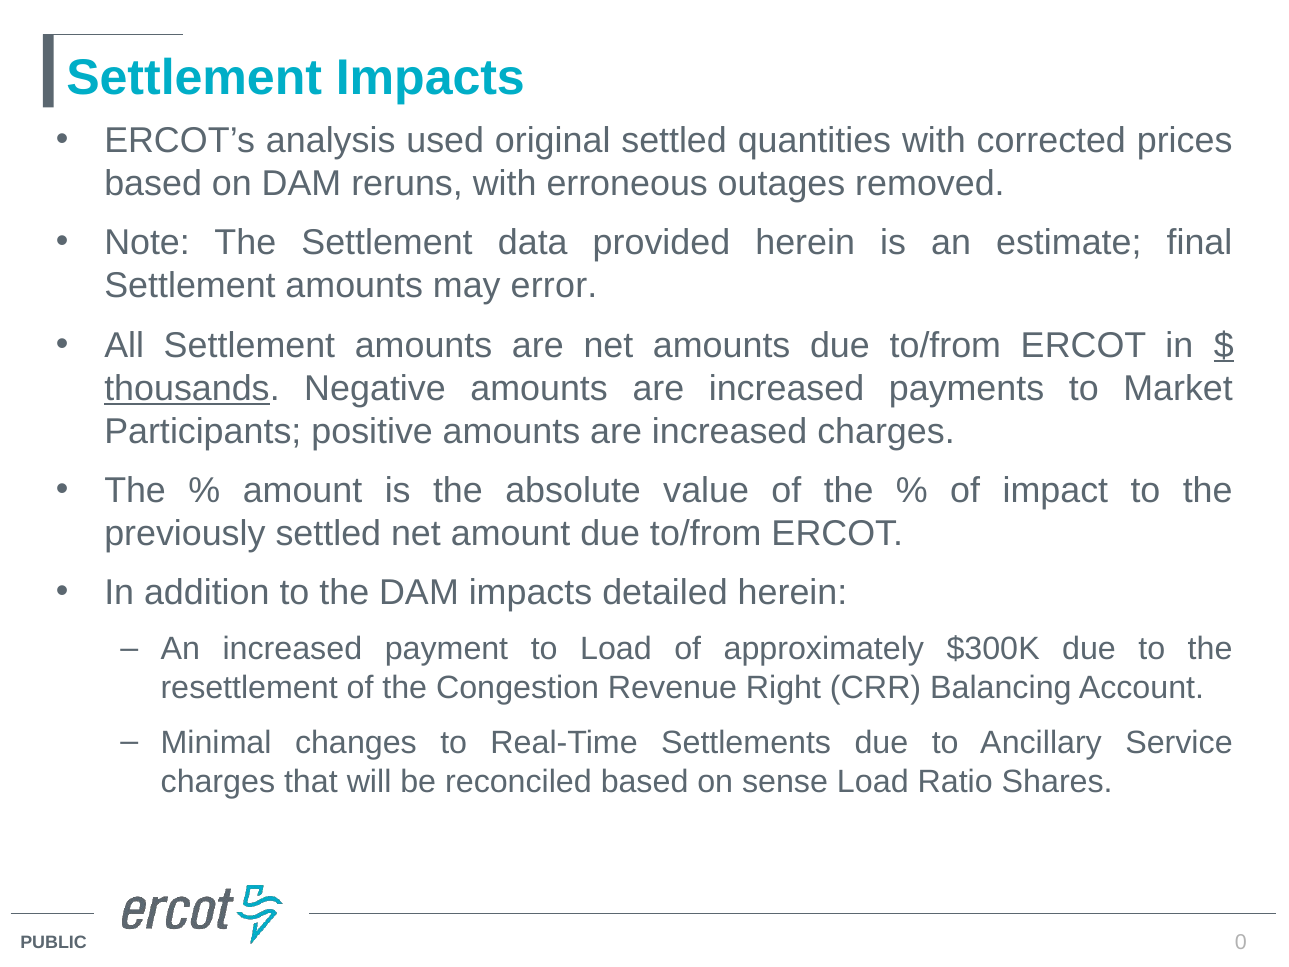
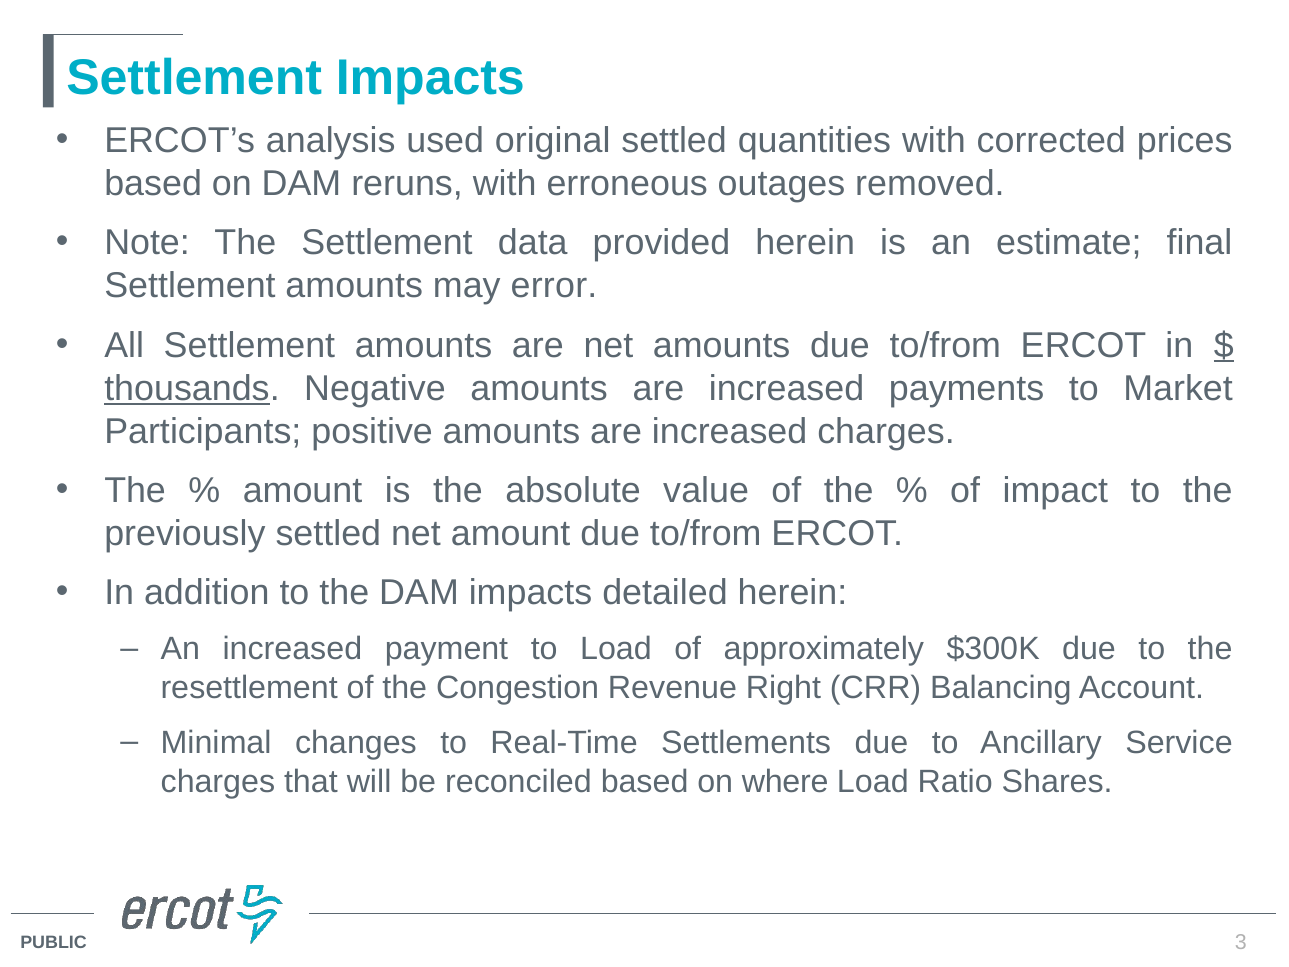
sense: sense -> where (785, 781)
0: 0 -> 3 (1241, 942)
